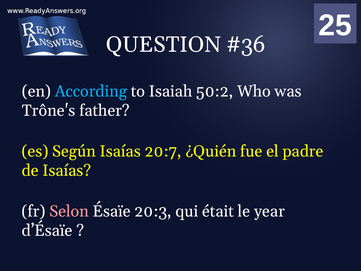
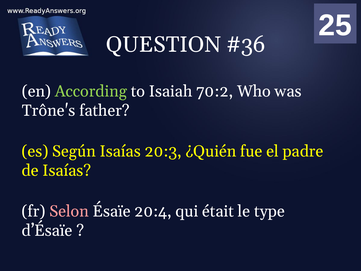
According colour: light blue -> light green (91, 91)
50:2: 50:2 -> 70:2 (215, 91)
20:7: 20:7 -> 20:3 (163, 151)
20:3: 20:3 -> 20:4 (153, 211)
year: year -> type (270, 211)
